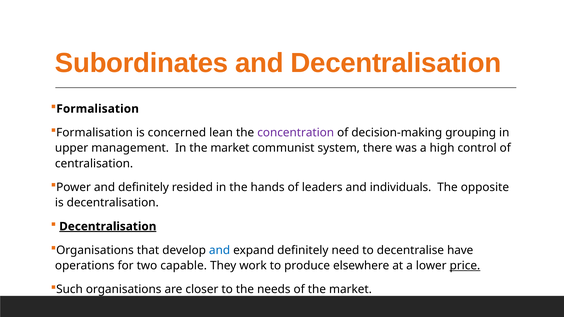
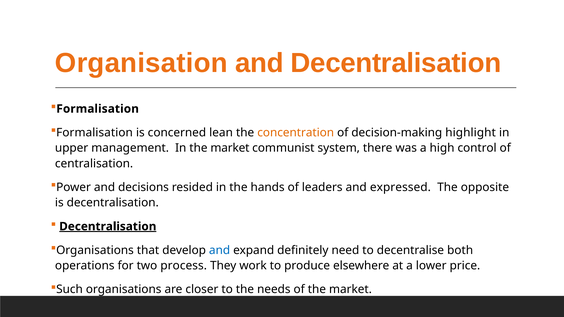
Subordinates: Subordinates -> Organisation (141, 63)
concentration colour: purple -> orange (296, 133)
grouping: grouping -> highlight (471, 133)
and definitely: definitely -> decisions (143, 187)
individuals: individuals -> expressed (400, 187)
have: have -> both (460, 250)
capable: capable -> process (184, 266)
price underline: present -> none (465, 266)
